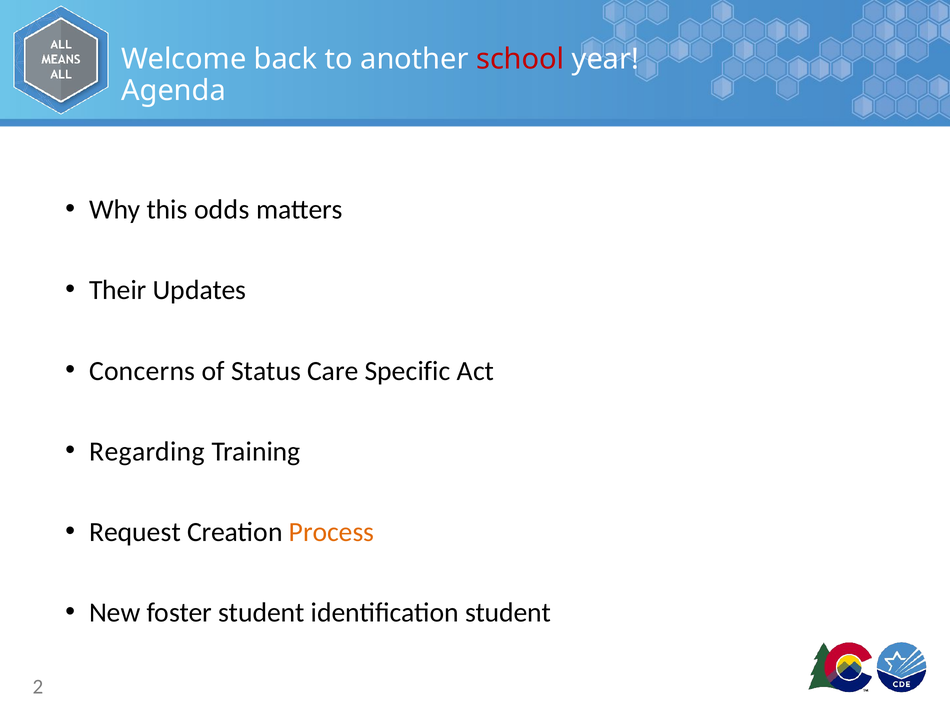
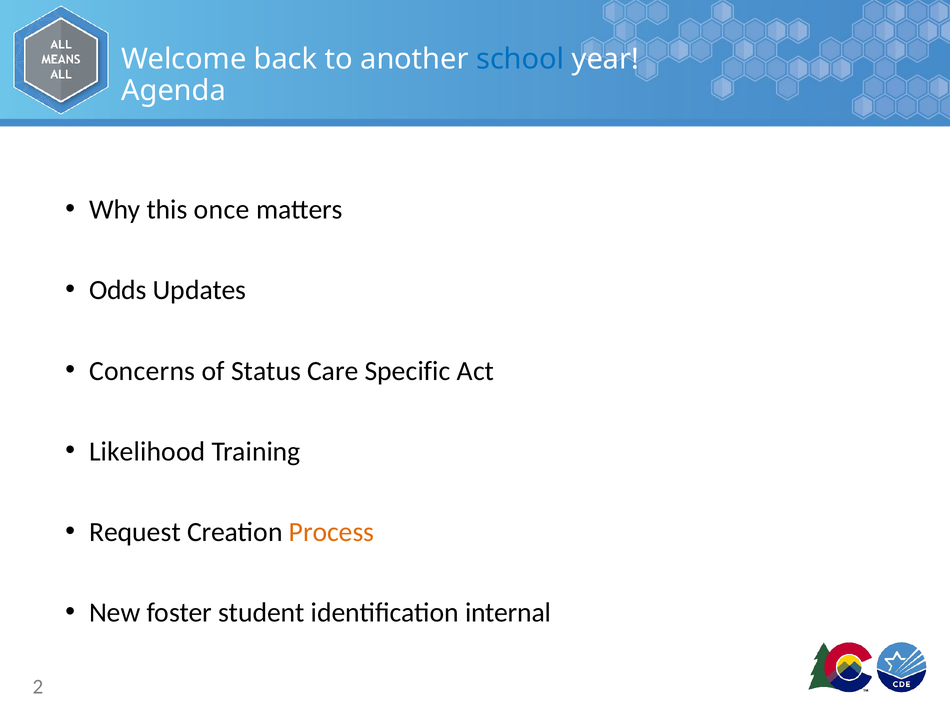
school colour: red -> blue (520, 59)
odds: odds -> once (222, 210)
Their: Their -> Odds (118, 290)
Regarding: Regarding -> Likelihood (147, 451)
identification student: student -> internal (508, 612)
